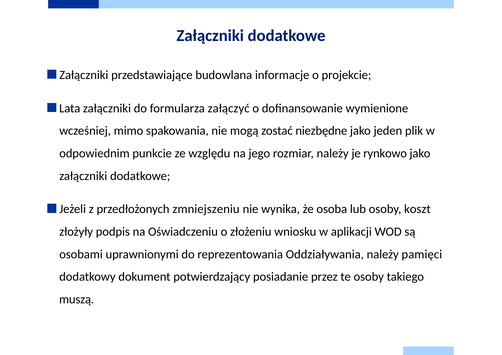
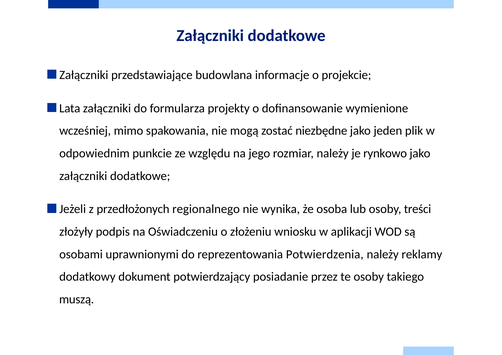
załączyć: załączyć -> projekty (229, 108)
zmniejszeniu: zmniejszeniu -> regionalnego (206, 209)
koszt: koszt -> treści (418, 209)
Oddziaływania: Oddziaływania -> Potwierdzenia (325, 254)
pamięci: pamięci -> reklamy (422, 254)
